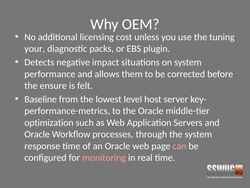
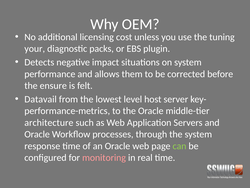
Baseline: Baseline -> Datavail (41, 99)
optimization: optimization -> architecture (49, 122)
can colour: pink -> light green (179, 146)
